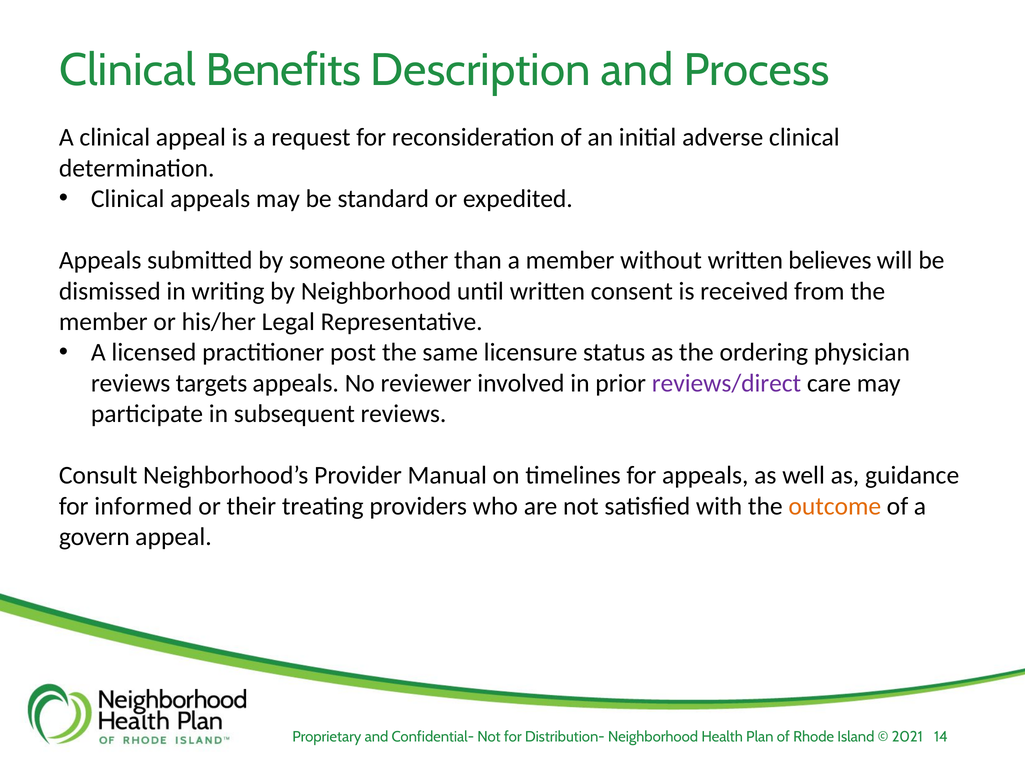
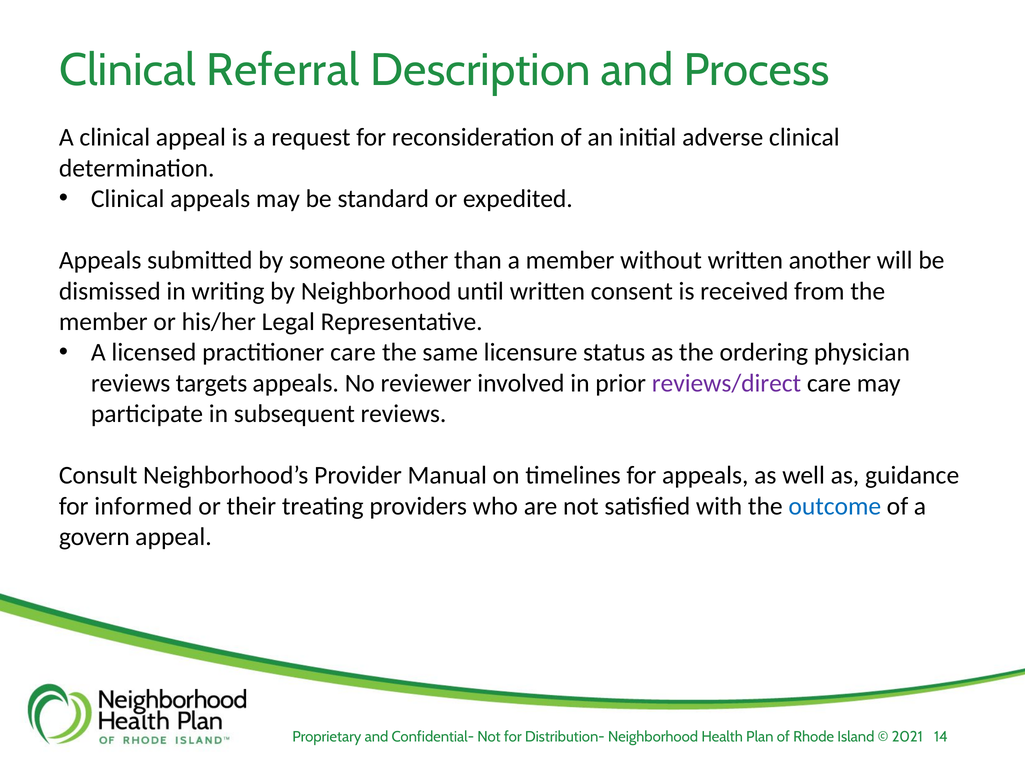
Benefits: Benefits -> Referral (283, 70)
believes: believes -> another (830, 261)
practitioner post: post -> care (353, 353)
outcome colour: orange -> blue (835, 507)
